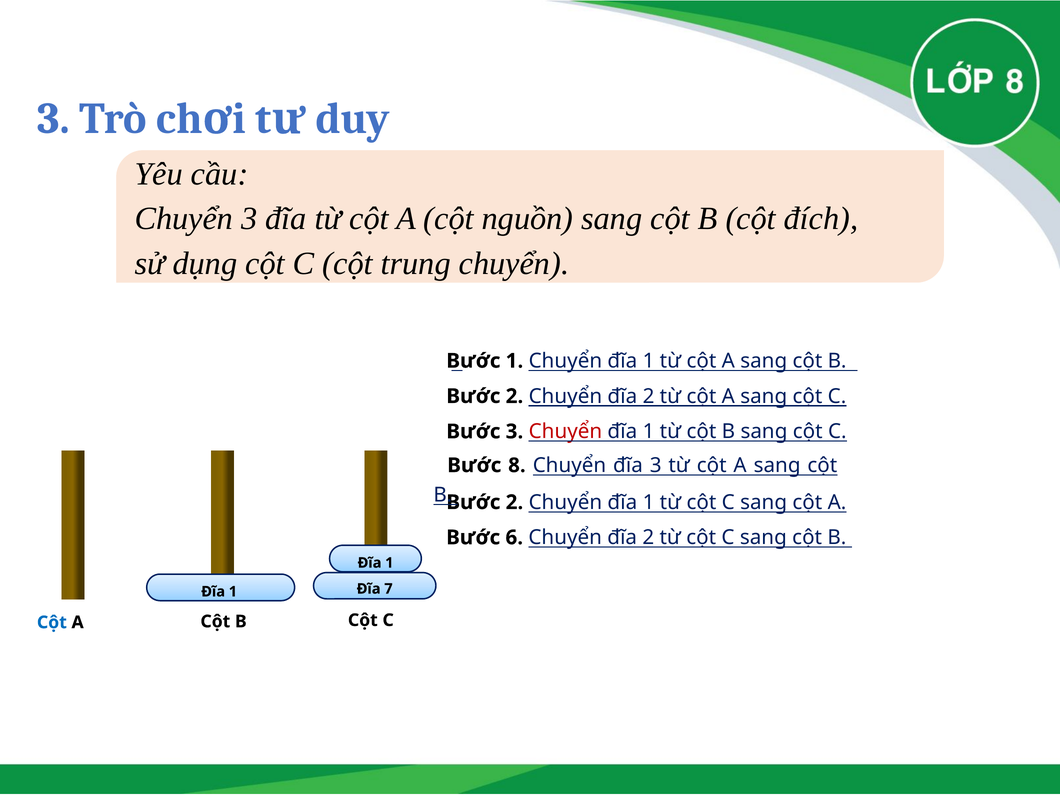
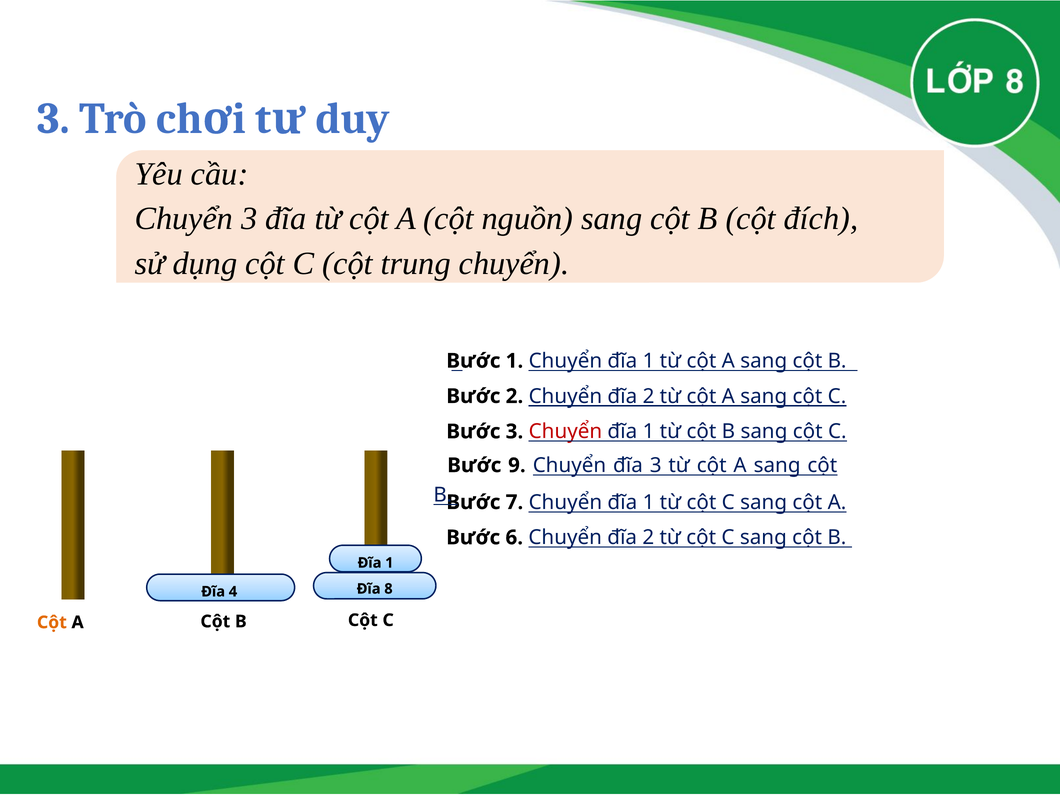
8: 8 -> 9 (517, 465)
2: 2 -> 7 (514, 502)
7: 7 -> 8 (388, 589)
1: 1 -> 4 (233, 592)
Cột colour: blue -> orange (52, 622)
